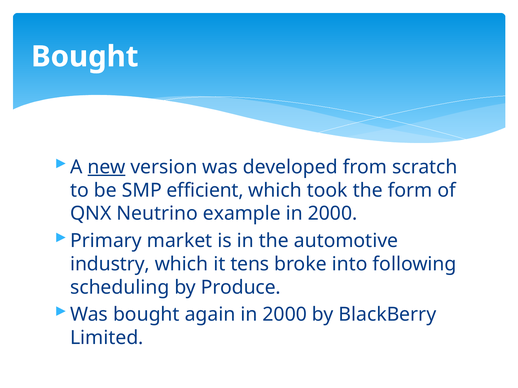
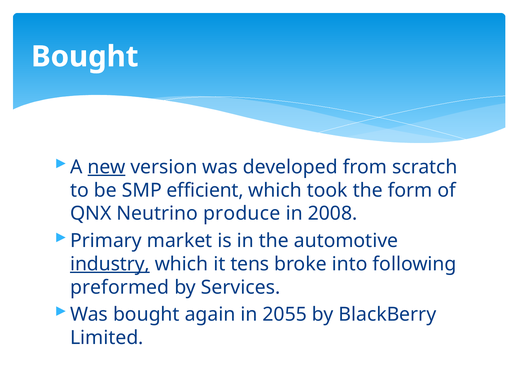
example: example -> produce (242, 214)
2000: 2000 -> 2008 (333, 214)
industry underline: none -> present (110, 264)
scheduling: scheduling -> preformed (120, 288)
Produce: Produce -> Services (241, 288)
again in 2000: 2000 -> 2055 (285, 315)
